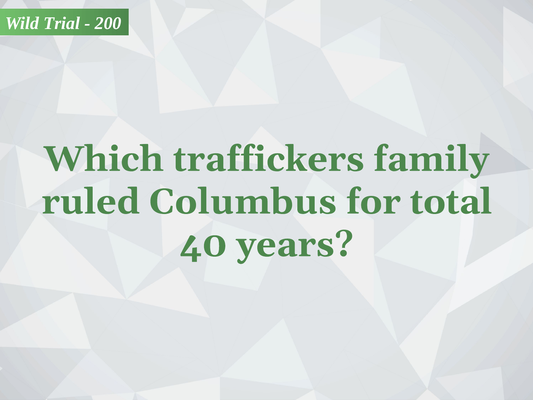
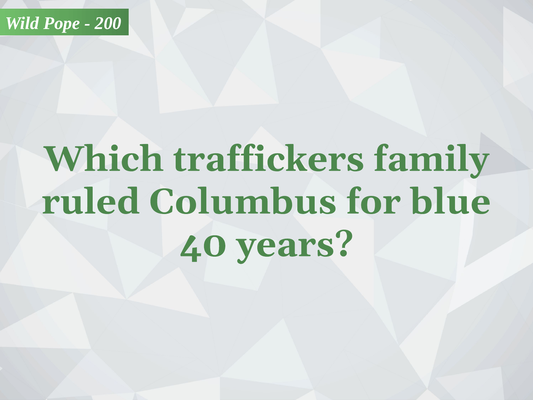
Trial: Trial -> Pope (62, 23)
total: total -> blue (451, 202)
